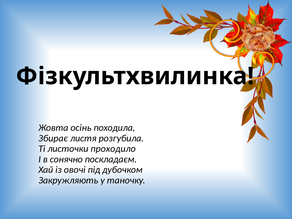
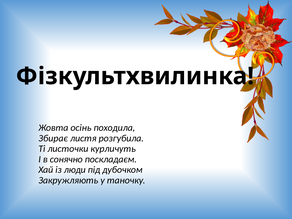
проходило: проходило -> курличуть (113, 149)
овочі: овочі -> люди (75, 170)
